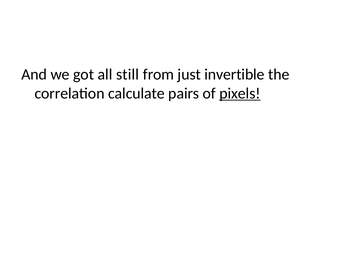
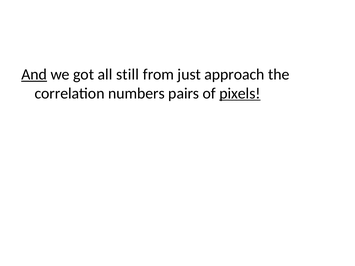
And underline: none -> present (34, 74)
invertible: invertible -> approach (234, 74)
calculate: calculate -> numbers (136, 93)
